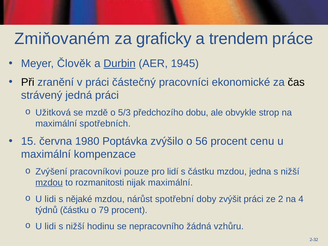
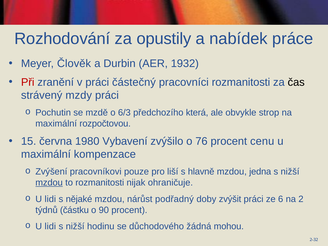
Zmiňovaném: Zmiňovaném -> Rozhodování (62, 39)
graficky: graficky -> opustily (164, 39)
trendem: trendem -> nabídek (239, 39)
Durbin underline: present -> none (120, 64)
1945: 1945 -> 1932 (185, 64)
Při colour: black -> red (28, 82)
pracovníci ekonomické: ekonomické -> rozmanitosti (241, 82)
jedná: jedná -> mzdy (79, 95)
Užitková: Užitková -> Pochutin (53, 113)
5/3: 5/3 -> 6/3 (124, 113)
dobu: dobu -> která (197, 113)
spotřebních: spotřebních -> rozpočtovou (105, 124)
Poptávka: Poptávka -> Vybavení (125, 141)
56: 56 -> 76 (201, 141)
lidí: lidí -> liší (173, 172)
s částku: částku -> hlavně (201, 172)
nijak maximální: maximální -> ohraničuje (170, 183)
spotřební: spotřební -> podřadný (174, 199)
2: 2 -> 6 (281, 199)
4: 4 -> 2 (301, 199)
79: 79 -> 90 (104, 210)
nepracovního: nepracovního -> důchodového (157, 226)
vzhůru: vzhůru -> mohou (229, 226)
